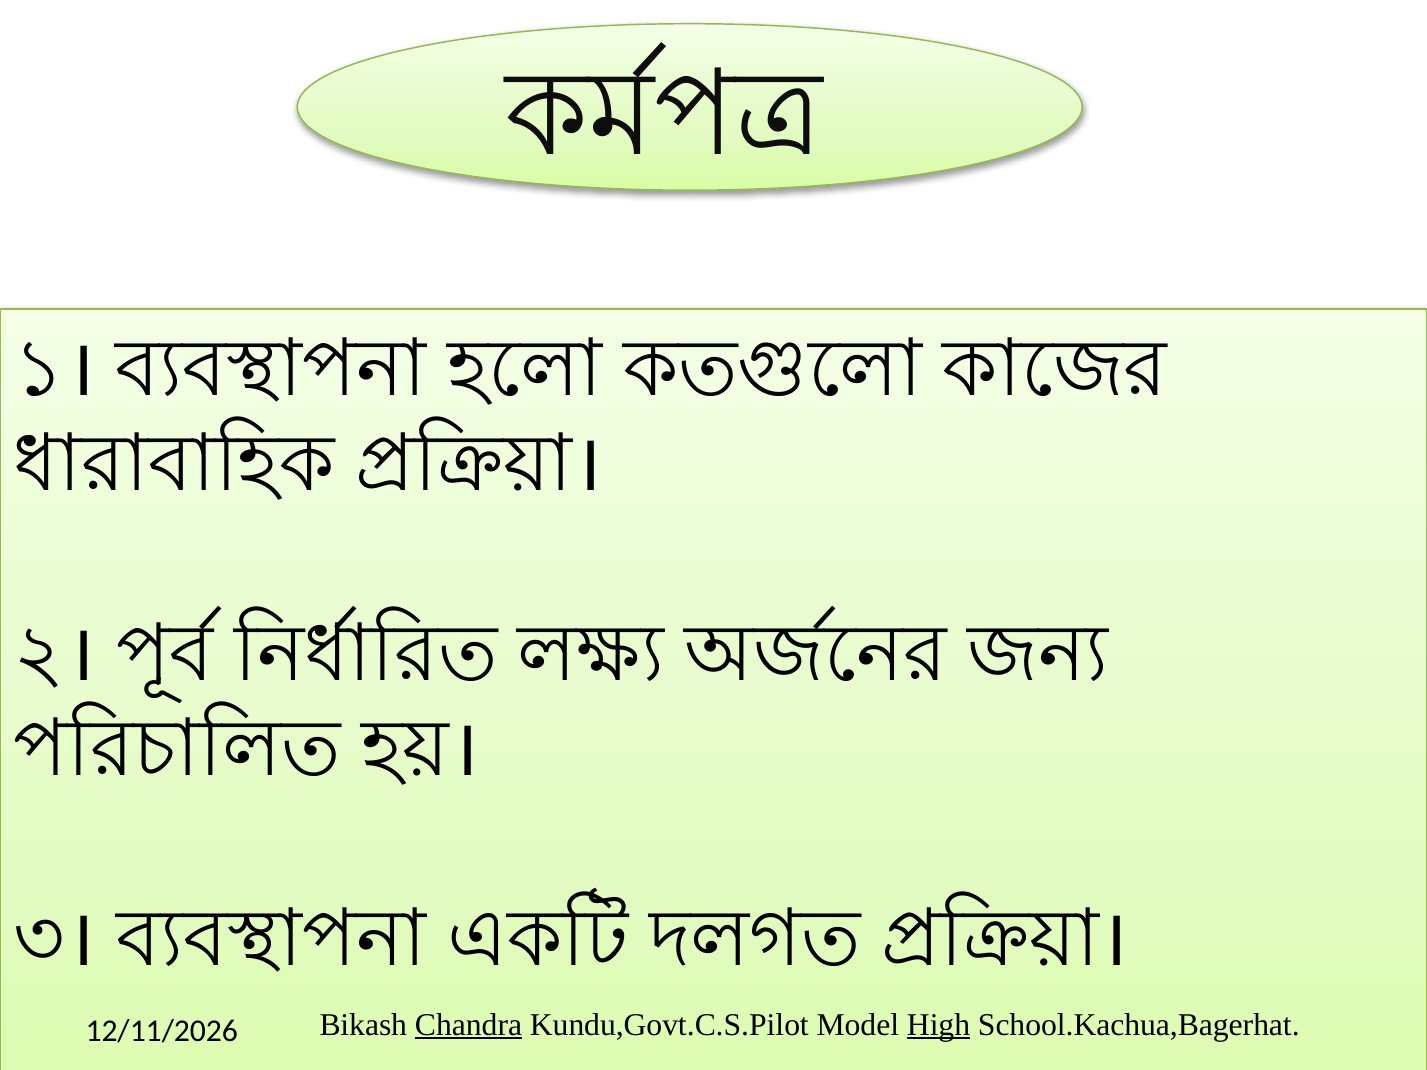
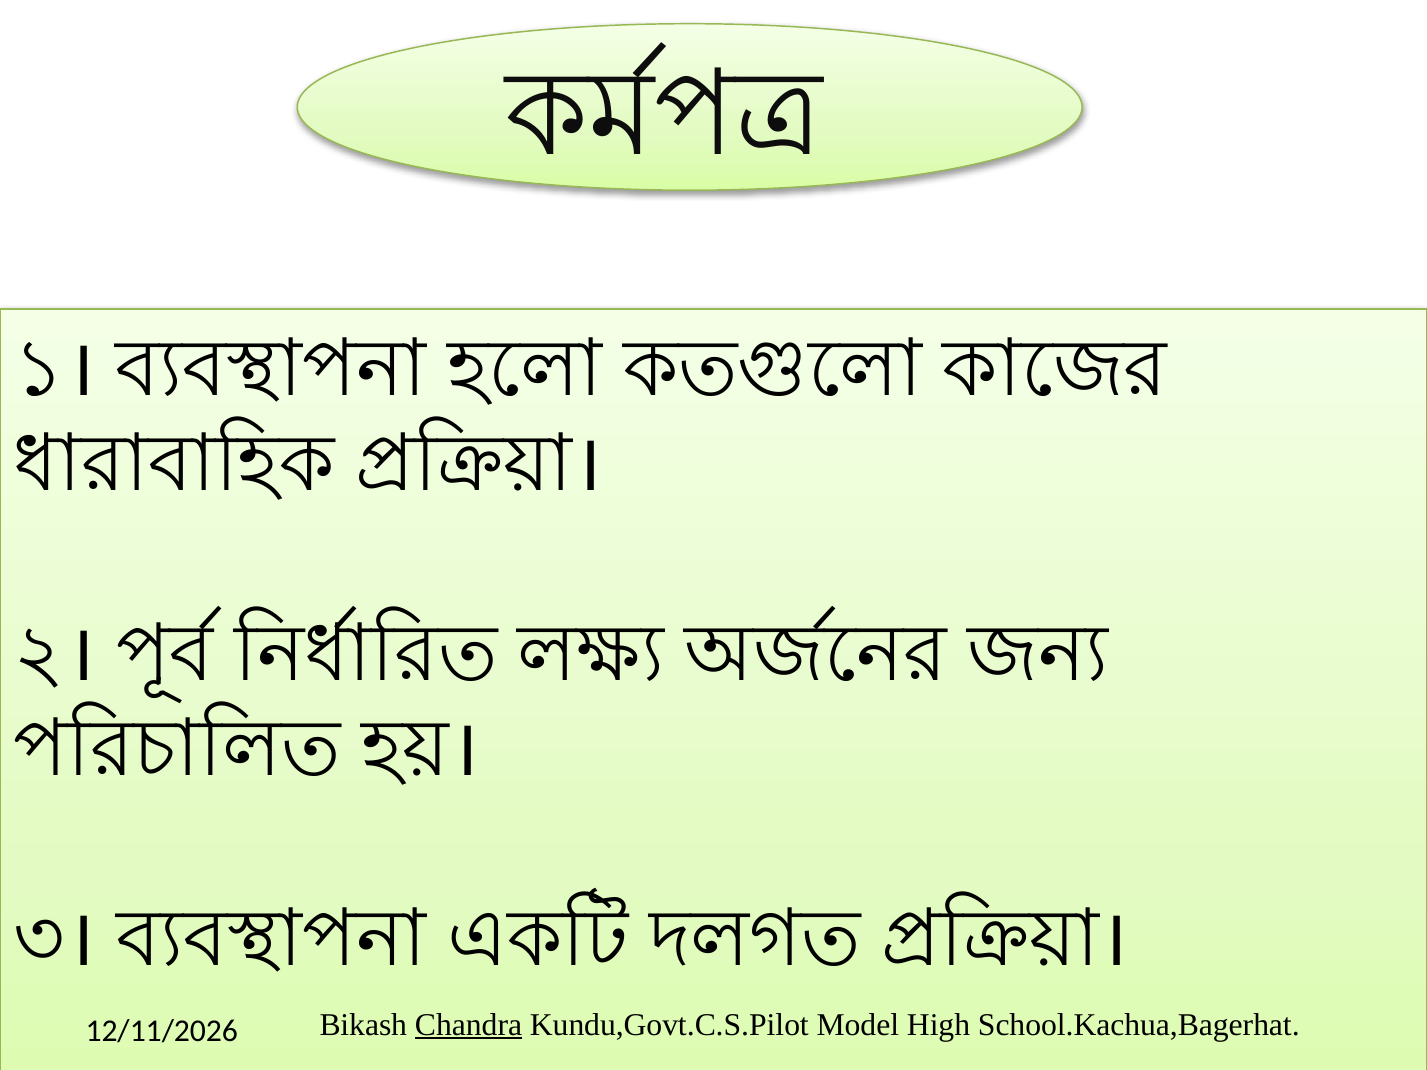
High underline: present -> none (939, 1025)
